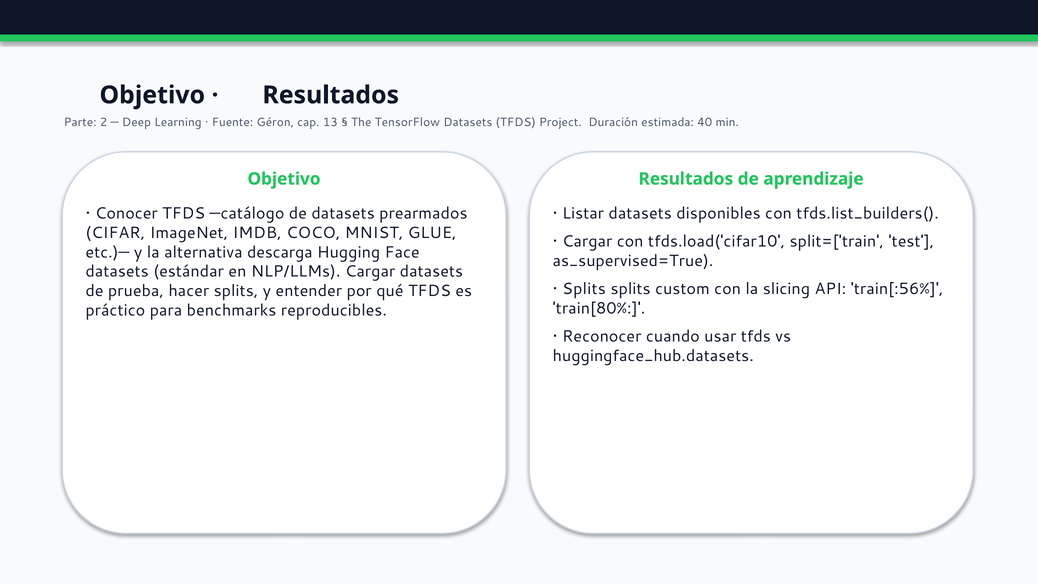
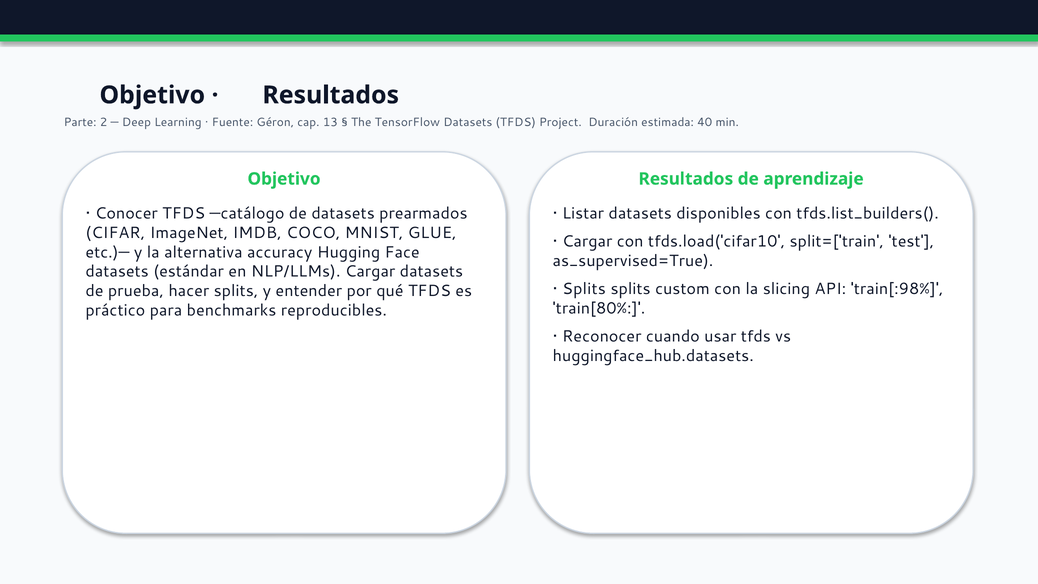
descarga: descarga -> accuracy (280, 252)
train[:56%: train[:56% -> train[:98% (897, 289)
